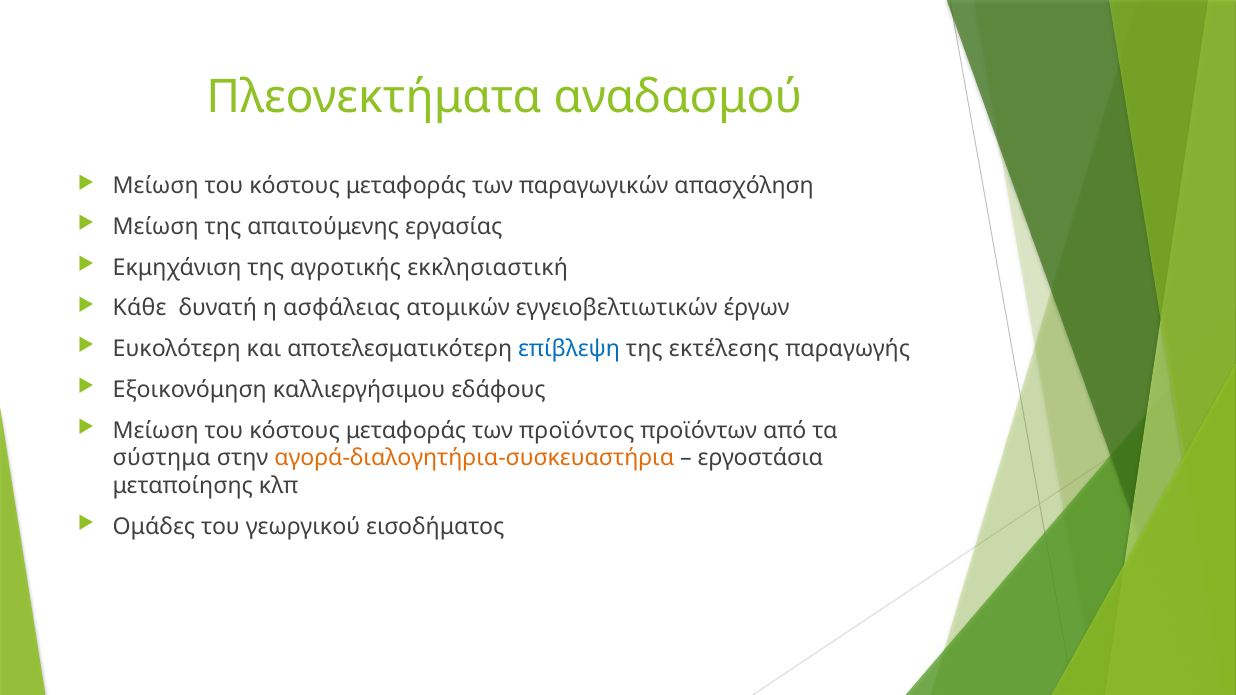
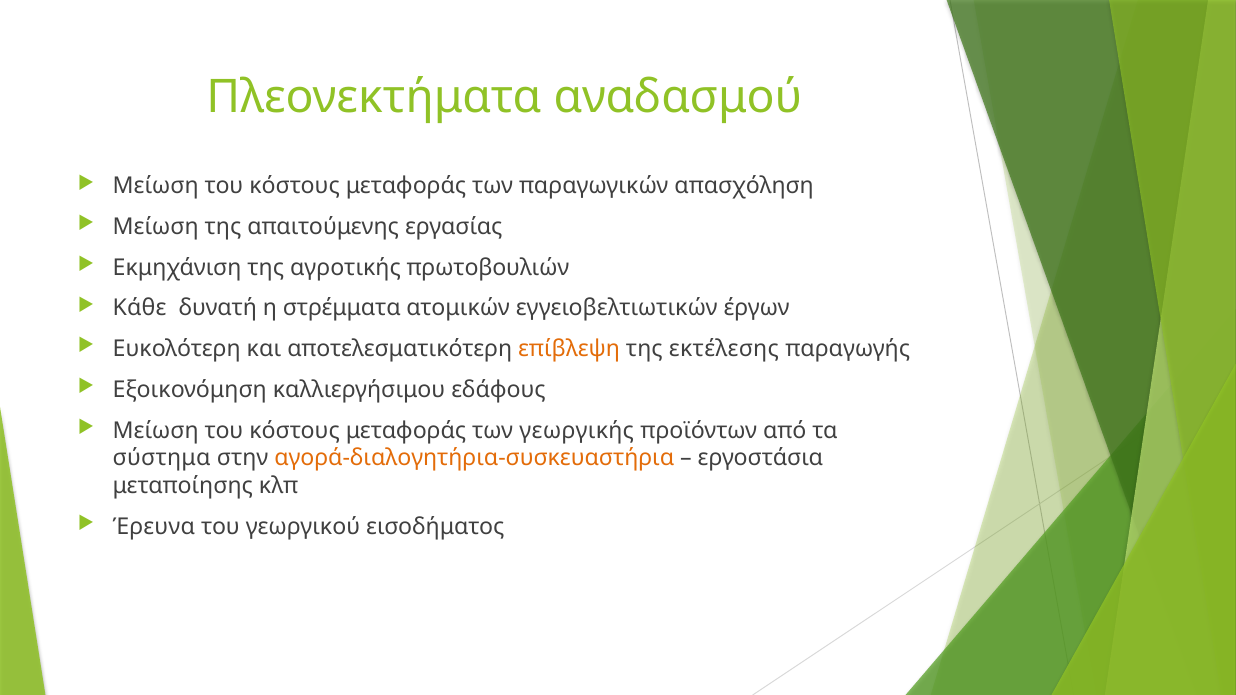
εκκλησιαστική: εκκλησιαστική -> πρωτοβουλιών (488, 268)
ασφάλειας: ασφάλειας -> στρέμματα (342, 308)
επίβλεψη colour: blue -> orange (569, 349)
προϊόντος: προϊόντος -> γεωργικής (577, 431)
Ομάδες: Ομάδες -> Έρευνα (154, 527)
